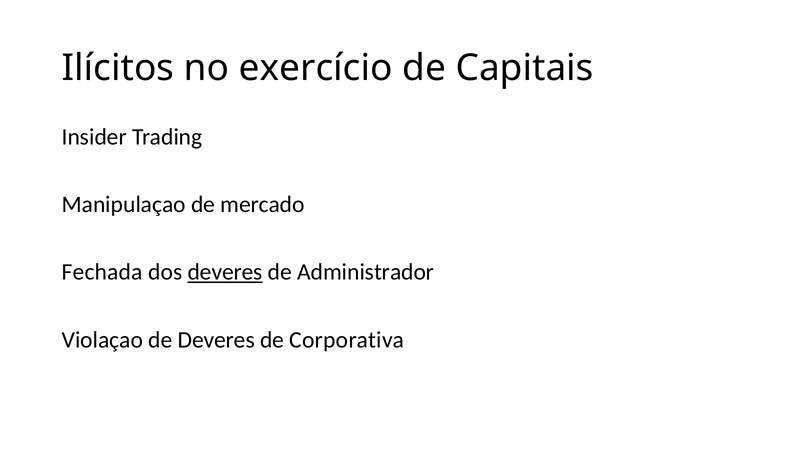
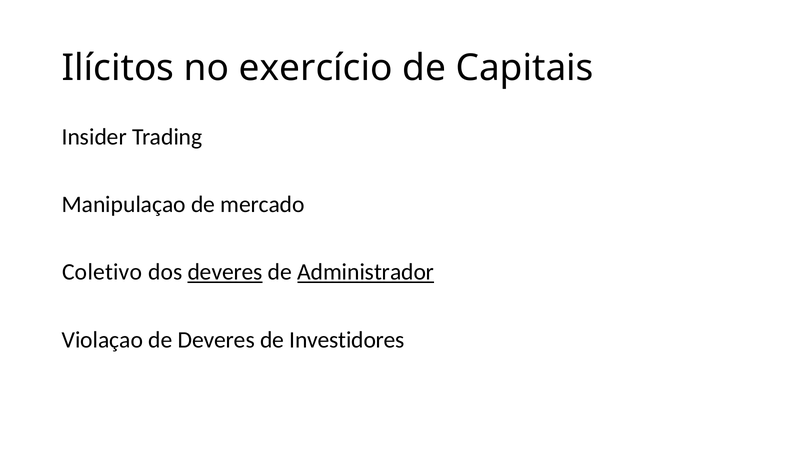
Fechada: Fechada -> Coletivo (102, 272)
Administrador underline: none -> present (366, 272)
Corporativa: Corporativa -> Investidores (347, 340)
